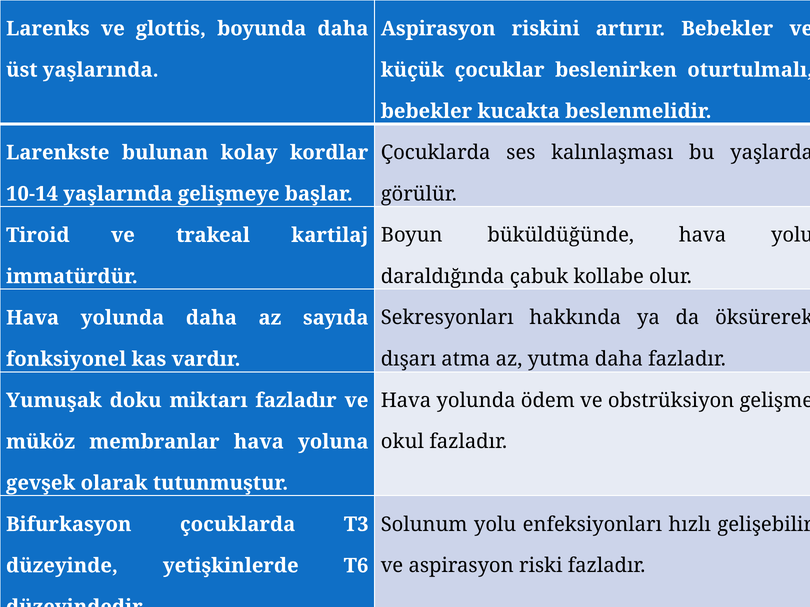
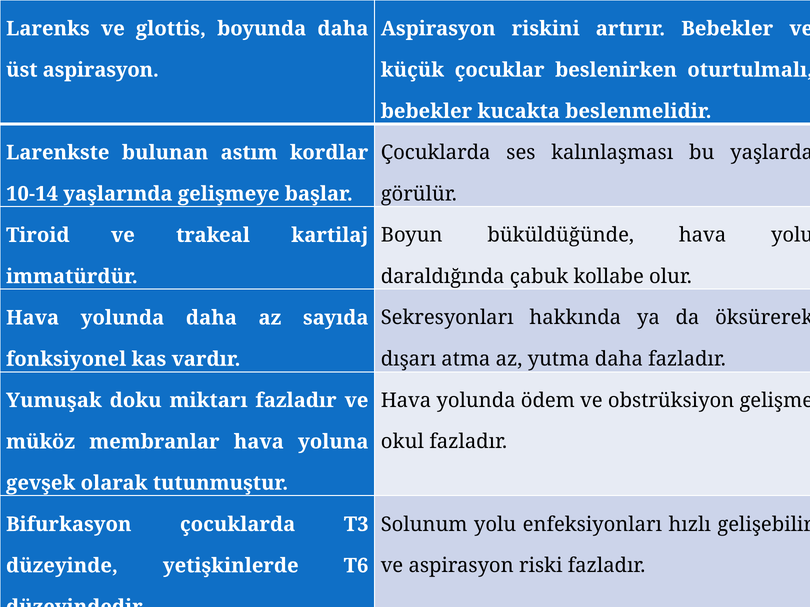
üst yaşlarında: yaşlarında -> aspirasyon (101, 70)
kolay: kolay -> astım (249, 153)
